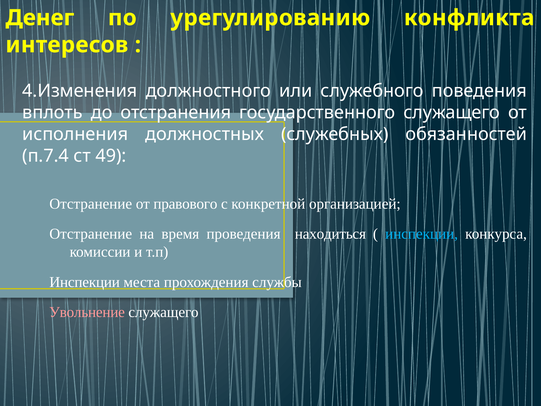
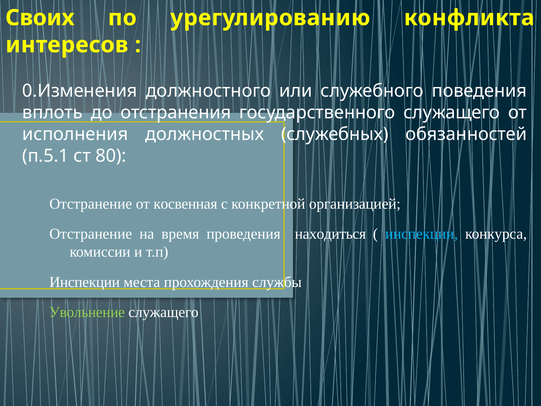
Денег: Денег -> Своих (40, 18)
4.Изменения: 4.Изменения -> 0.Изменения (80, 91)
п.7.4: п.7.4 -> п.5.1 (46, 156)
49: 49 -> 80 (111, 156)
правового: правового -> косвенная (185, 204)
Увольнение colour: pink -> light green (87, 312)
